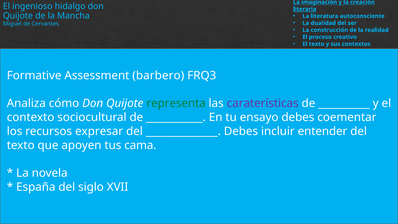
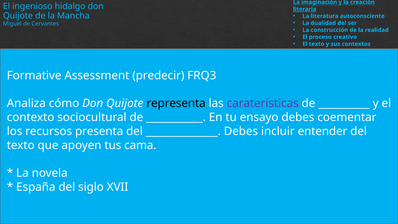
barbero: barbero -> predecir (158, 75)
representa colour: green -> black (176, 103)
expresar: expresar -> presenta (99, 131)
